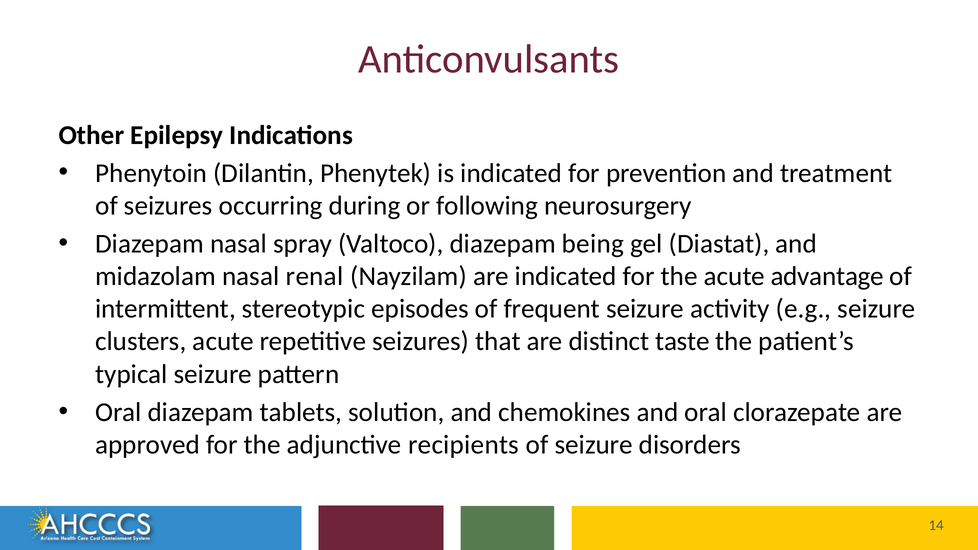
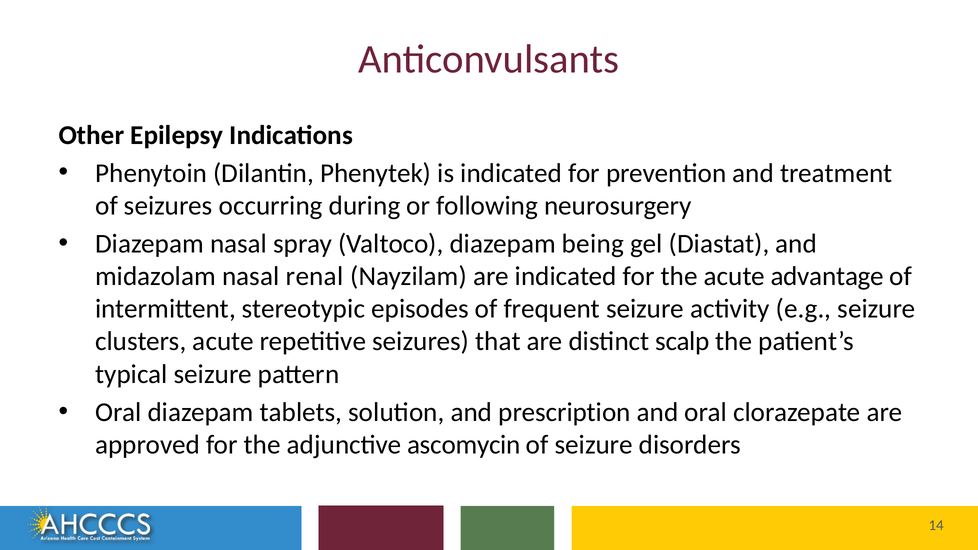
taste: taste -> scalp (682, 342)
chemokines: chemokines -> prescription (564, 412)
recipients: recipients -> ascomycin (464, 445)
